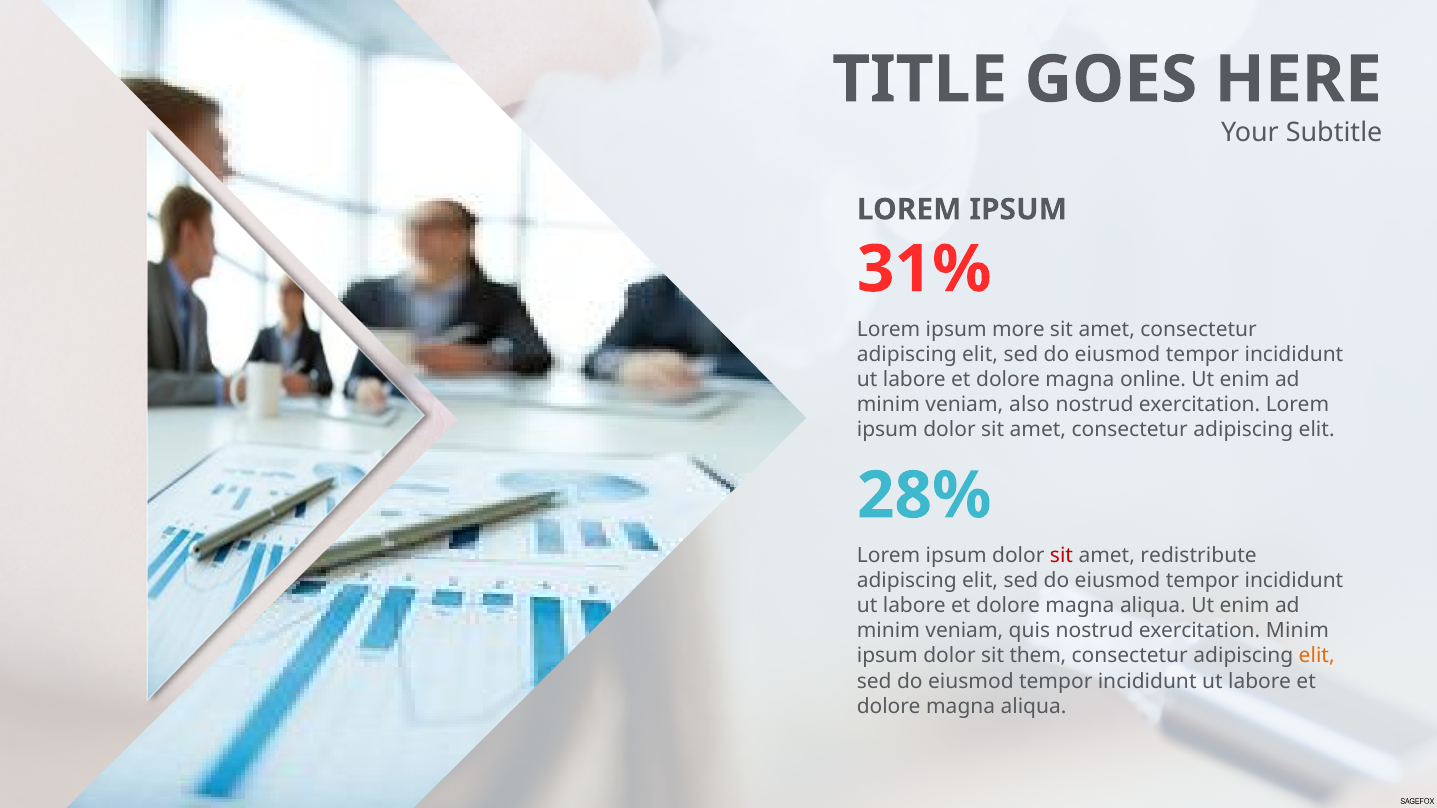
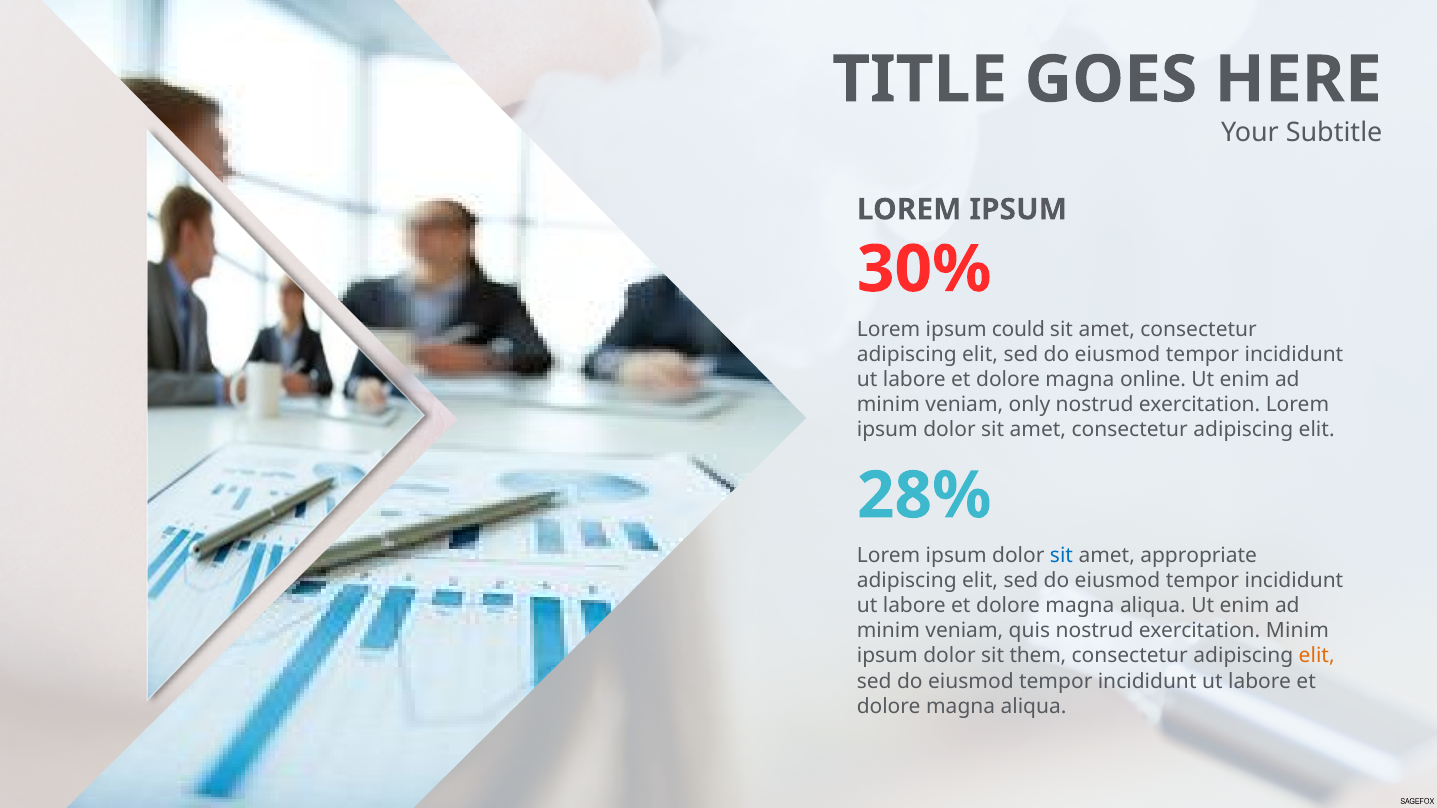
31%: 31% -> 30% (924, 270)
more: more -> could (1018, 329)
also: also -> only (1029, 405)
sit colour: red -> blue (1061, 556)
redistribute: redistribute -> appropriate (1199, 556)
